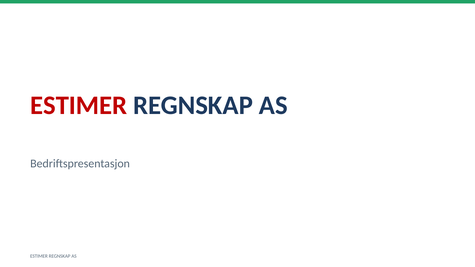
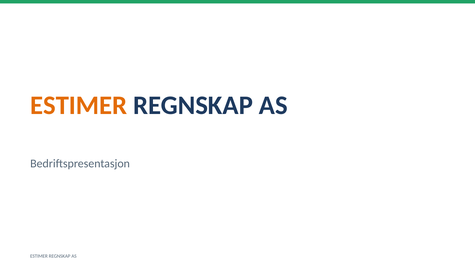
ESTIMER colour: red -> orange (79, 105)
